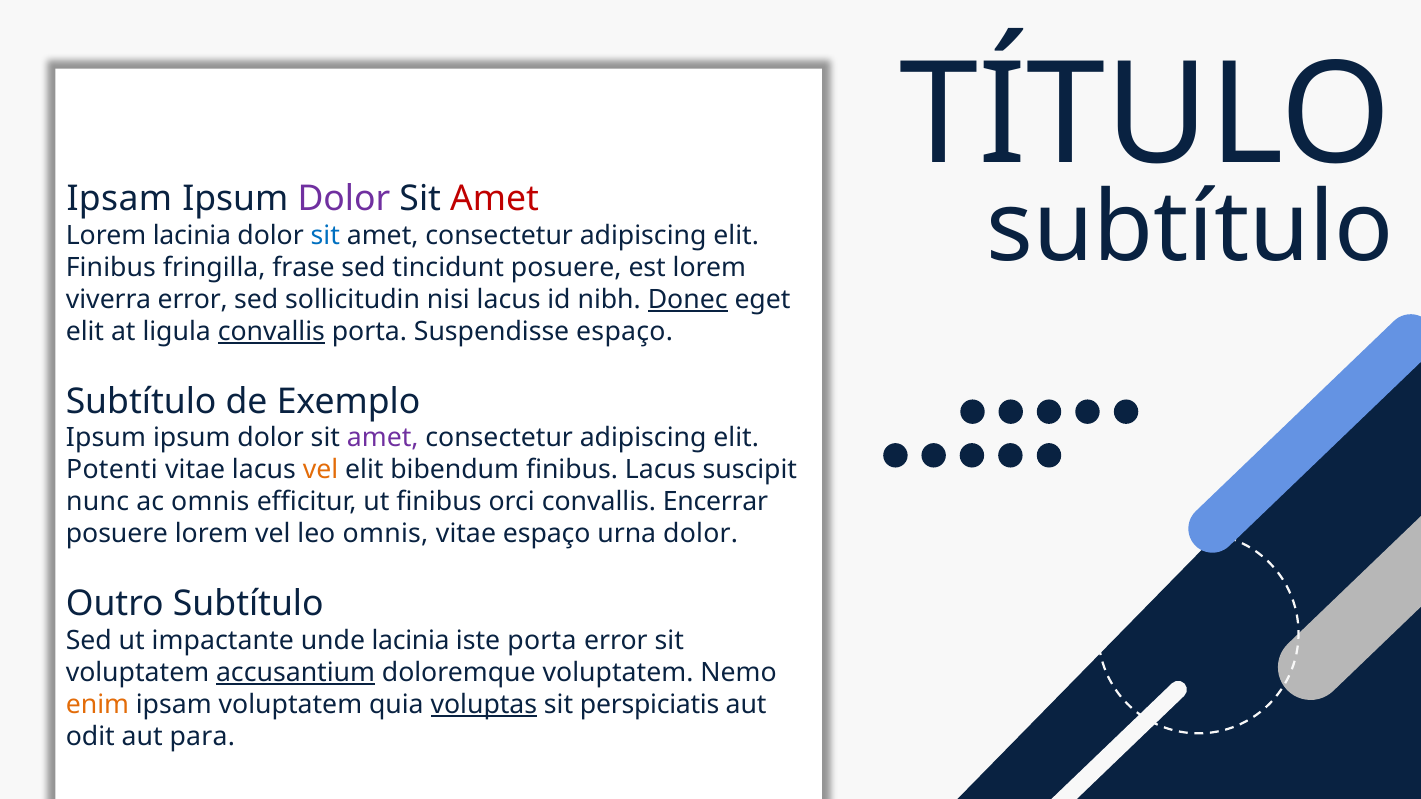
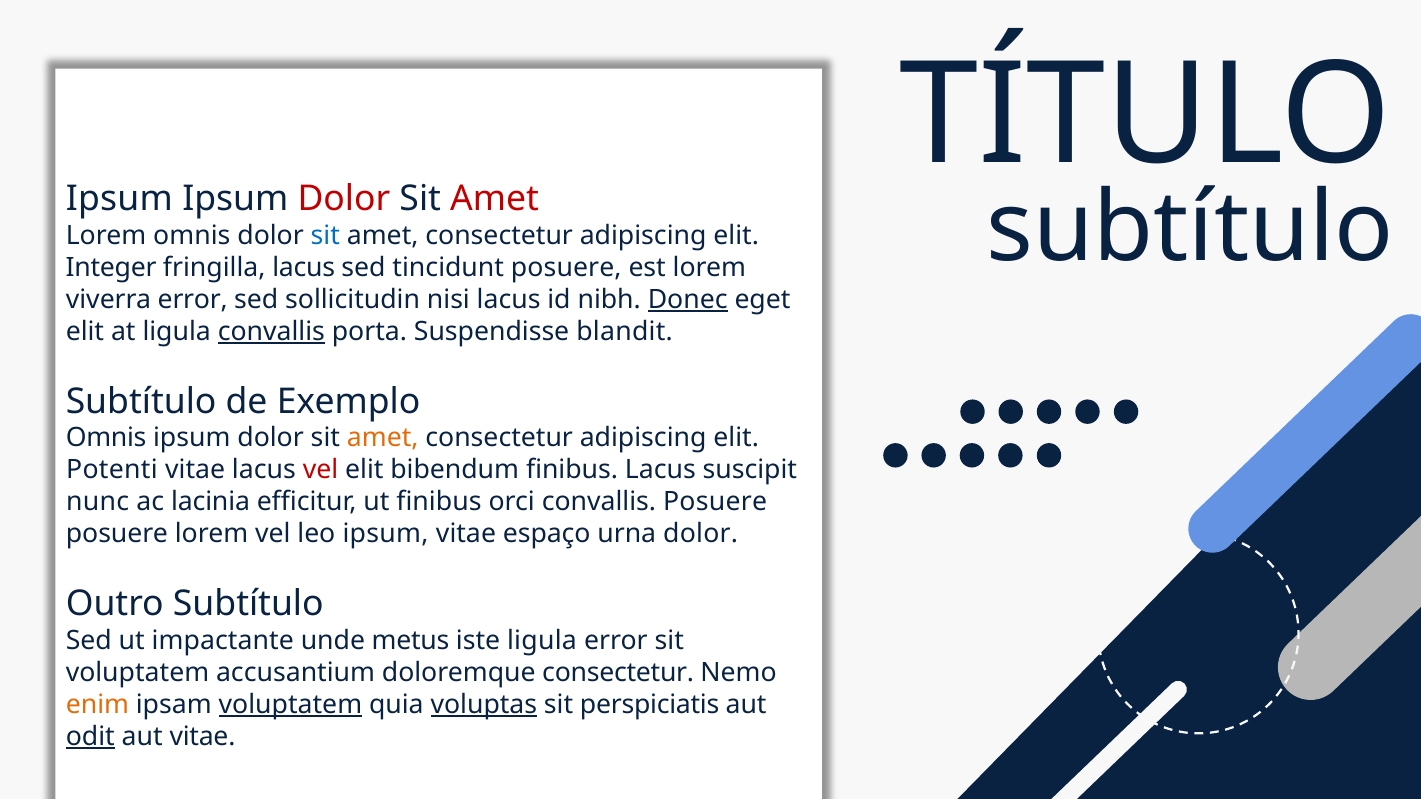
Ipsam: Ipsam -> Ipsum (119, 199)
Dolor colour: purple -> red (344, 199)
Lorem lacinia: lacinia -> omnis (192, 236)
Finibus: Finibus -> Integer (111, 268)
fringilla frase: frase -> lacus (304, 268)
Suspendisse espaço: espaço -> blandit (625, 332)
Ipsum: Ipsum -> Omnis (106, 438)
amet colour: purple -> orange (383, 438)
vel colour: orange -> red (320, 470)
ac omnis: omnis -> lacinia (211, 502)
convallis Encerrar: Encerrar -> Posuere (715, 502)
leo omnis: omnis -> ipsum (386, 534)
unde lacinia: lacinia -> metus (411, 641)
iste porta: porta -> ligula (542, 641)
accusantium underline: present -> none (296, 673)
doloremque voluptatem: voluptatem -> consectetur (618, 673)
voluptatem underline: none -> present (290, 705)
odit underline: none -> present (90, 737)
aut para: para -> vitae (202, 737)
